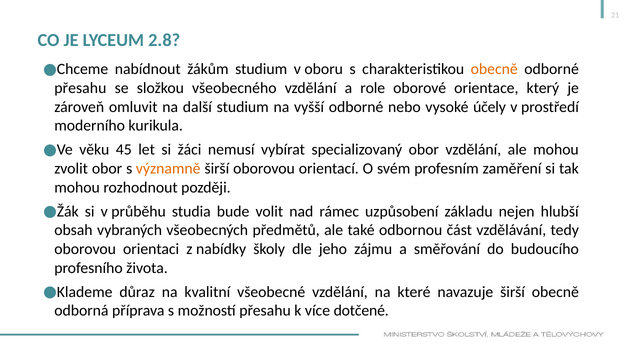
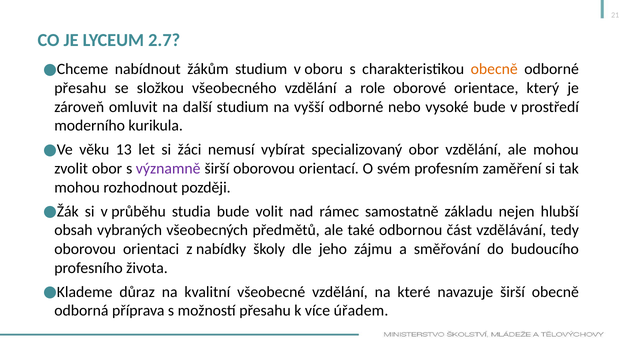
2.8: 2.8 -> 2.7 (164, 40)
vysoké účely: účely -> bude (489, 107)
45: 45 -> 13 (124, 150)
významně colour: orange -> purple (168, 169)
uzpůsobení: uzpůsobení -> samostatně (402, 212)
dotčené: dotčené -> úřadem (361, 311)
